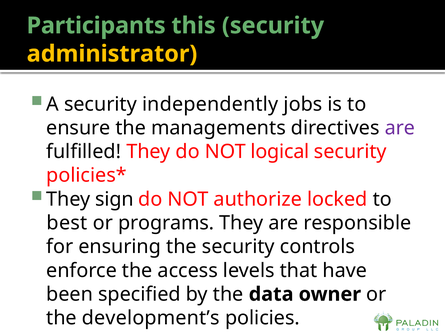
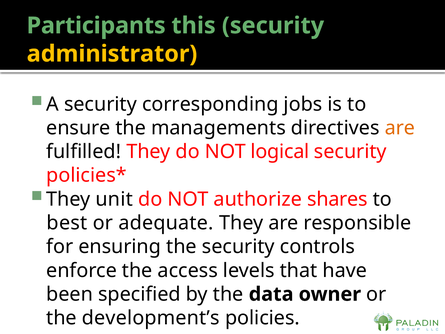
independently: independently -> corresponding (210, 104)
are colour: purple -> orange (400, 128)
sign: sign -> unit (114, 199)
locked: locked -> shares (337, 199)
programs: programs -> adequate (166, 223)
